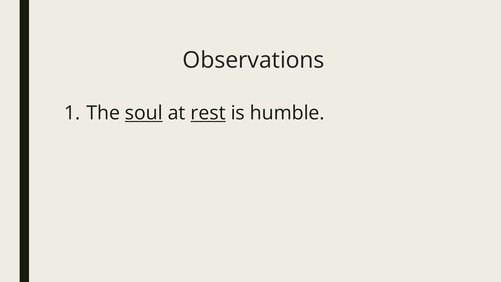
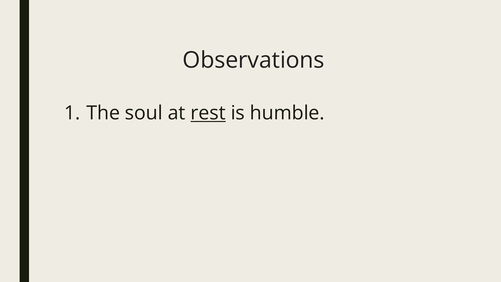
soul underline: present -> none (144, 113)
